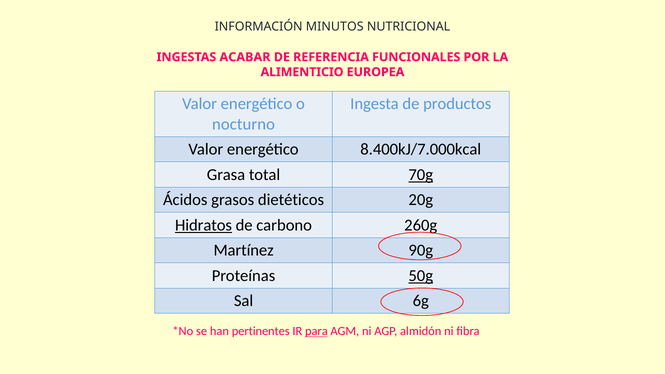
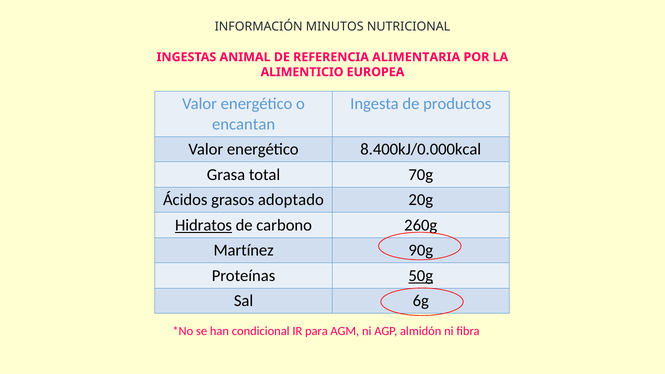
ACABAR: ACABAR -> ANIMAL (245, 57)
FUNCIONALES: FUNCIONALES -> ALIMENTARIA (416, 57)
nocturno: nocturno -> encantan (244, 124)
8.400kJ/7.000kcal: 8.400kJ/7.000kcal -> 8.400kJ/0.000kcal (421, 149)
70g underline: present -> none (421, 175)
dietéticos: dietéticos -> adoptado (291, 200)
pertinentes: pertinentes -> condicional (261, 331)
para underline: present -> none (316, 331)
